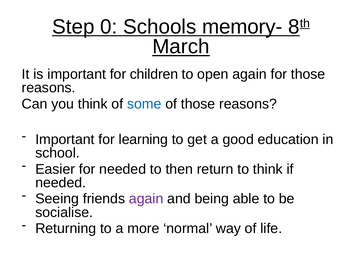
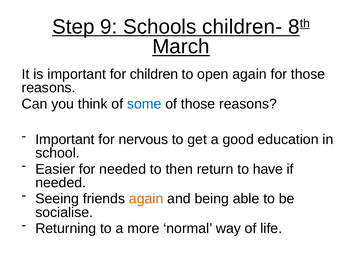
0: 0 -> 9 (109, 27)
memory-: memory- -> children- (242, 27)
learning: learning -> nervous (143, 139)
to think: think -> have (268, 169)
again colour: purple -> orange (146, 198)
